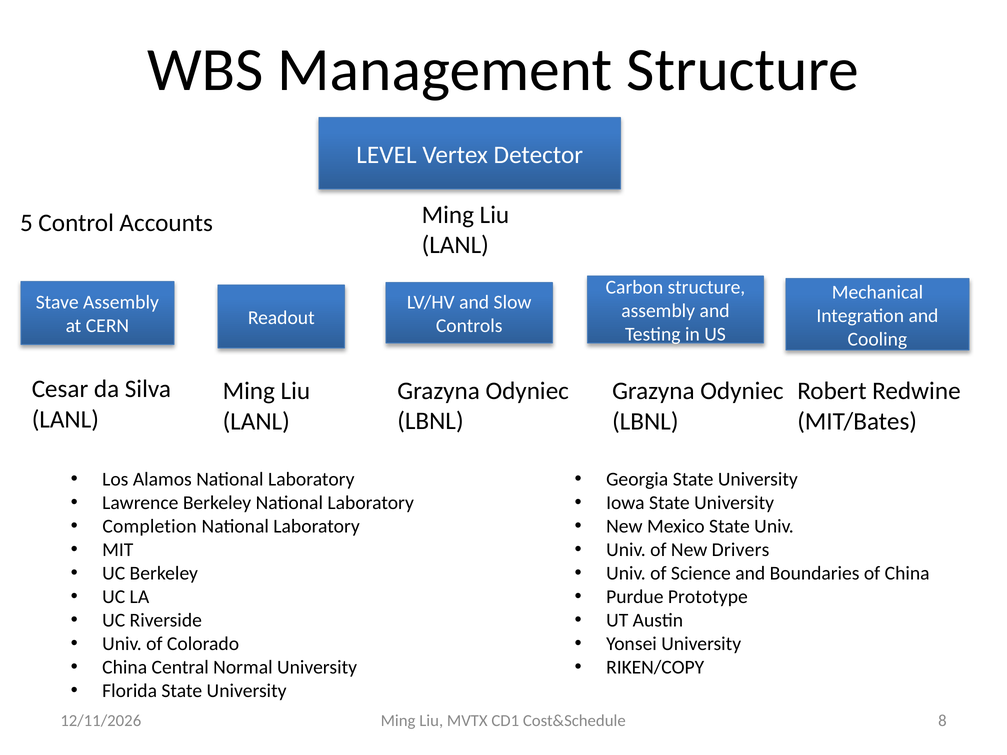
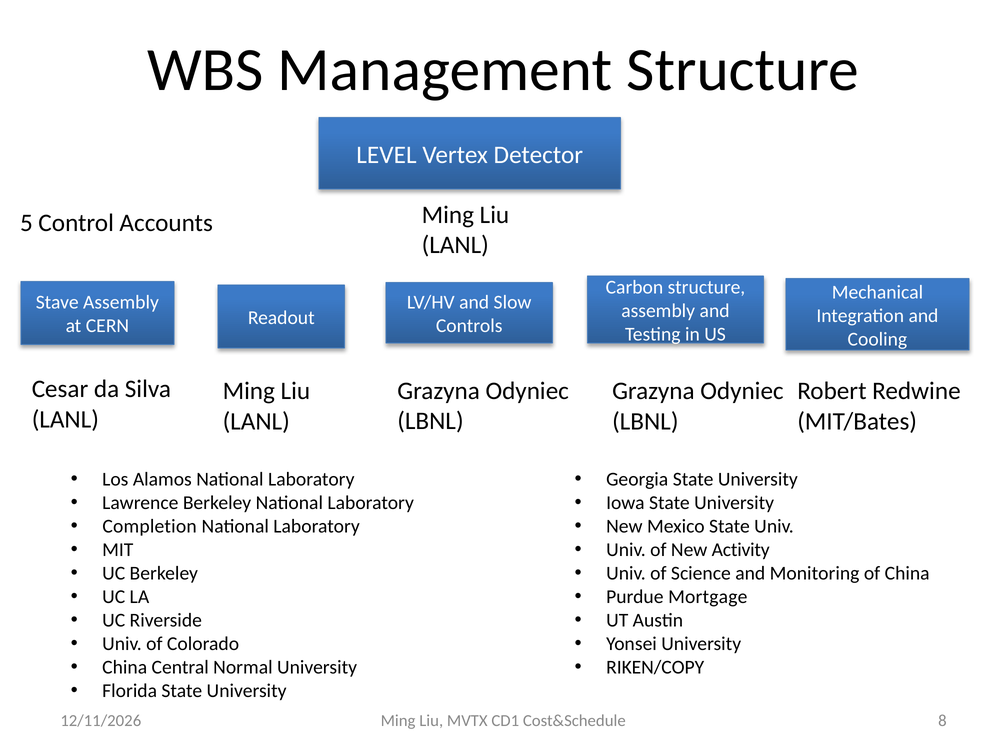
Drivers: Drivers -> Activity (741, 550)
Boundaries: Boundaries -> Monitoring (815, 574)
Prototype: Prototype -> Mortgage (708, 597)
